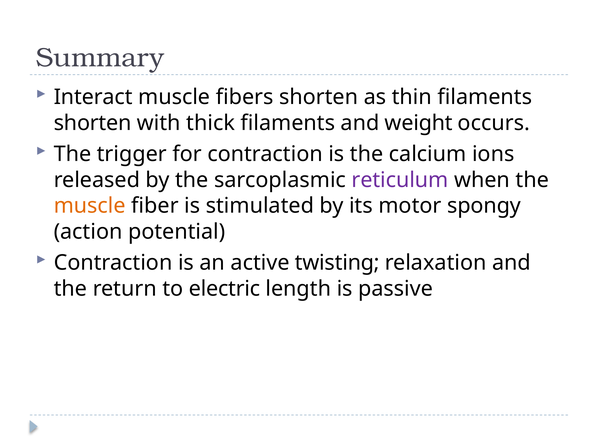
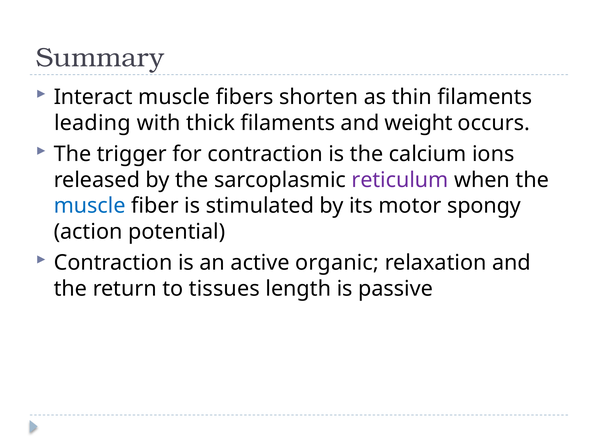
shorten: shorten -> leading (92, 123)
muscle colour: orange -> blue (90, 206)
twisting: twisting -> organic (337, 263)
electric: electric -> tissues (224, 289)
